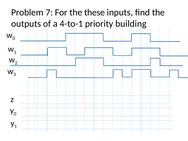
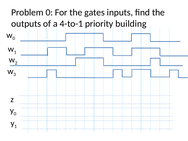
Problem 7: 7 -> 0 (49, 12)
these: these -> gates (95, 12)
